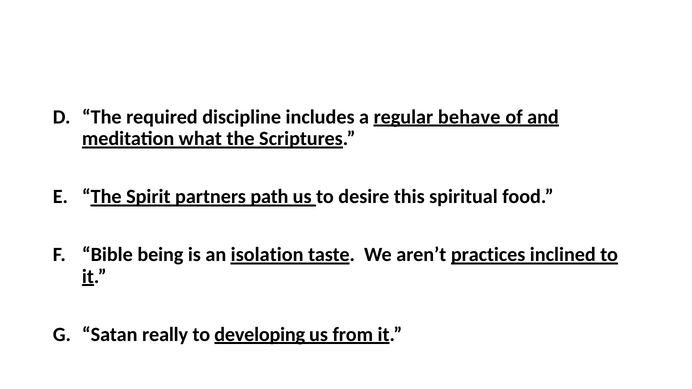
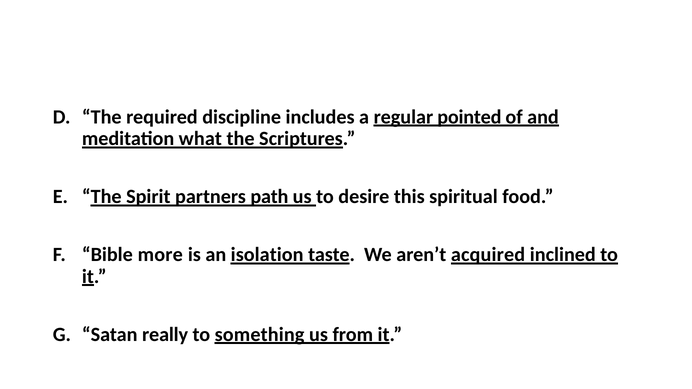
behave: behave -> pointed (469, 117)
being: being -> more (160, 255)
practices: practices -> acquired (488, 255)
developing: developing -> something (260, 335)
